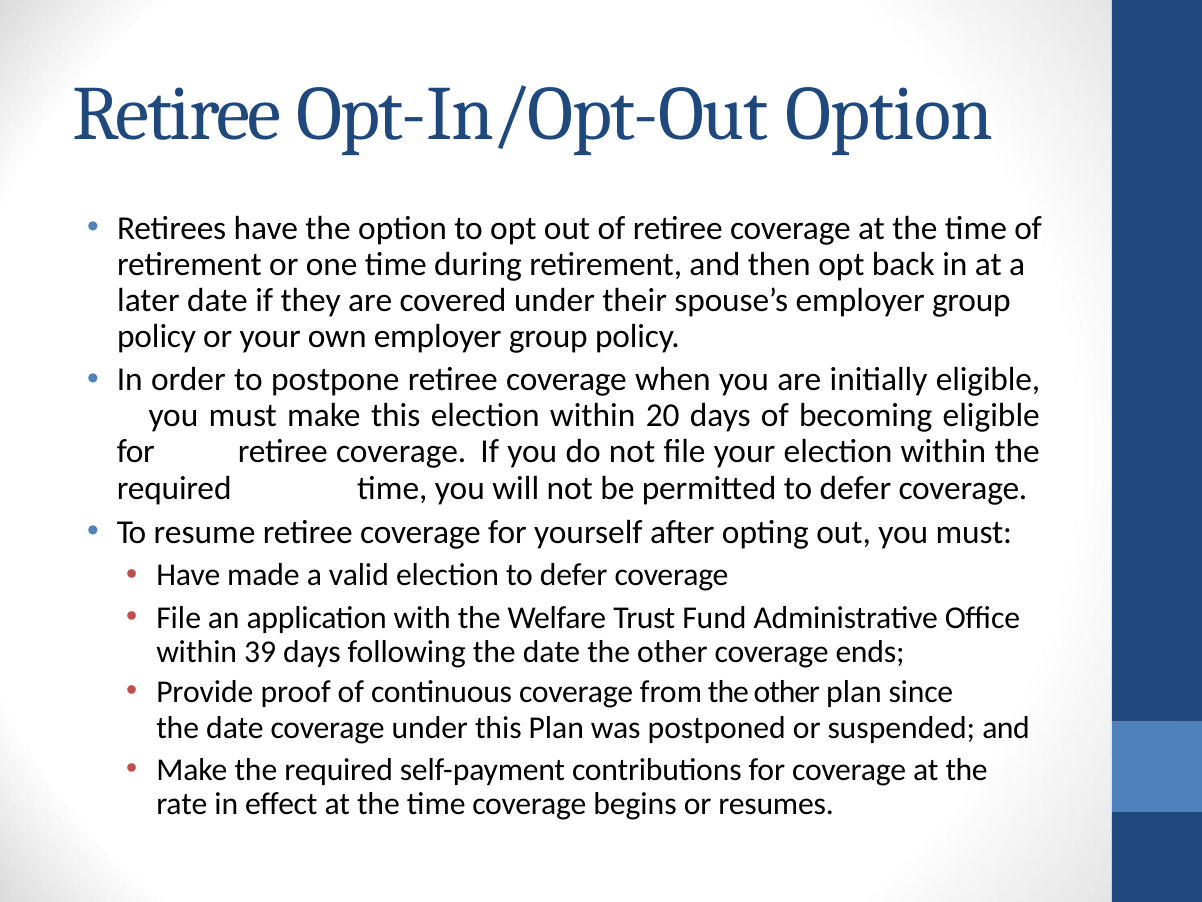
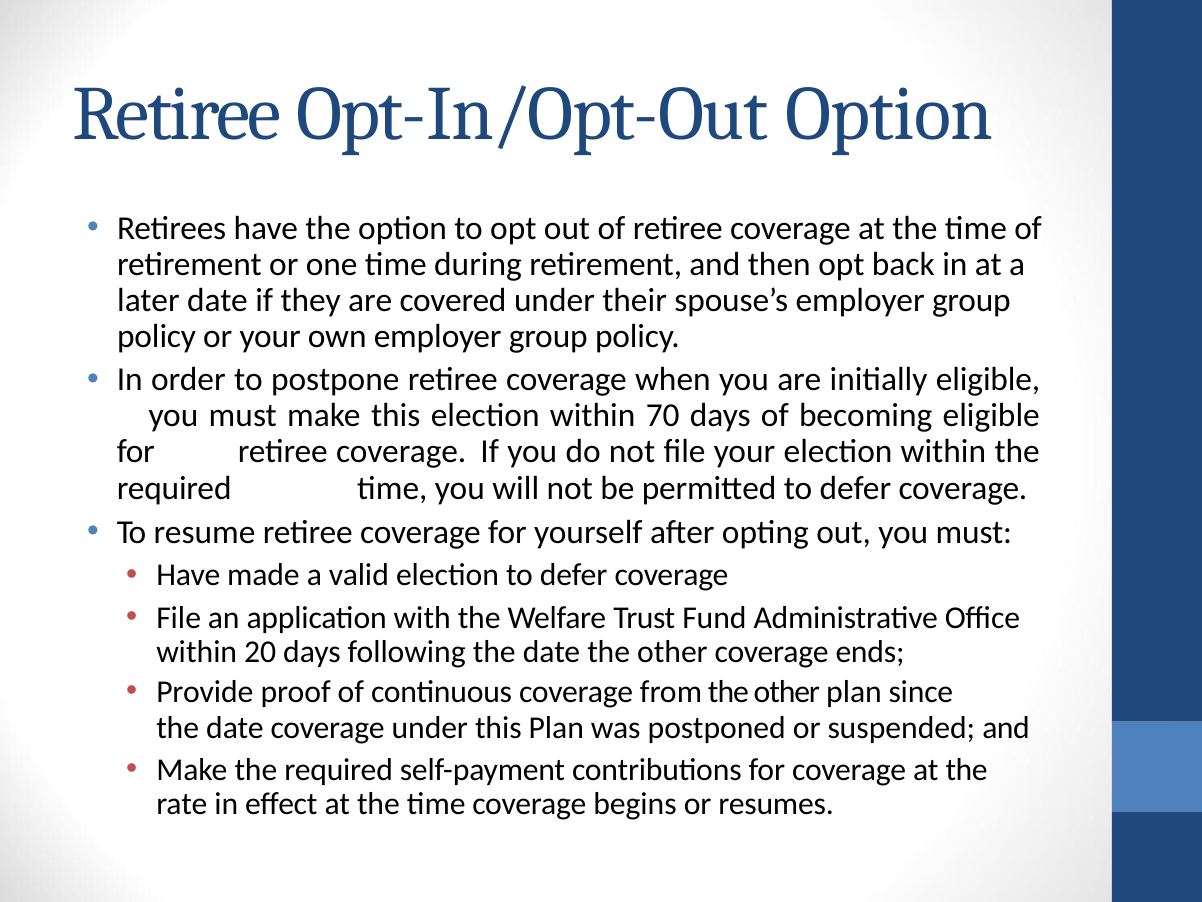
20: 20 -> 70 (663, 416)
39: 39 -> 20 (260, 652)
